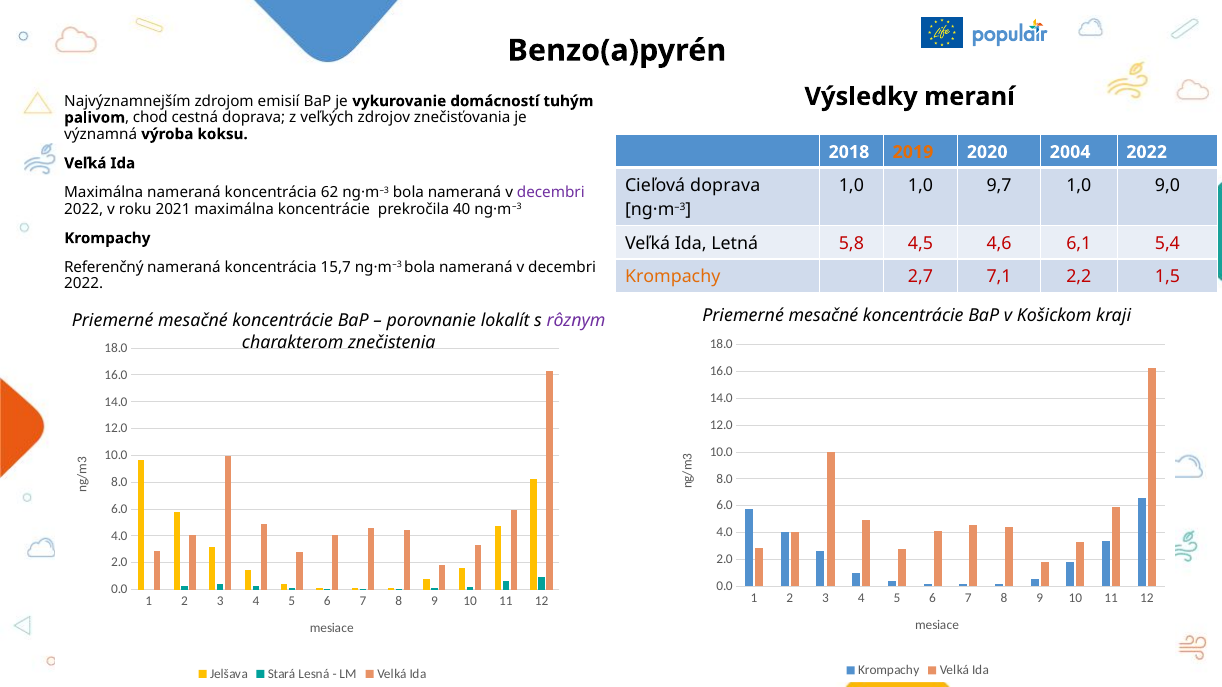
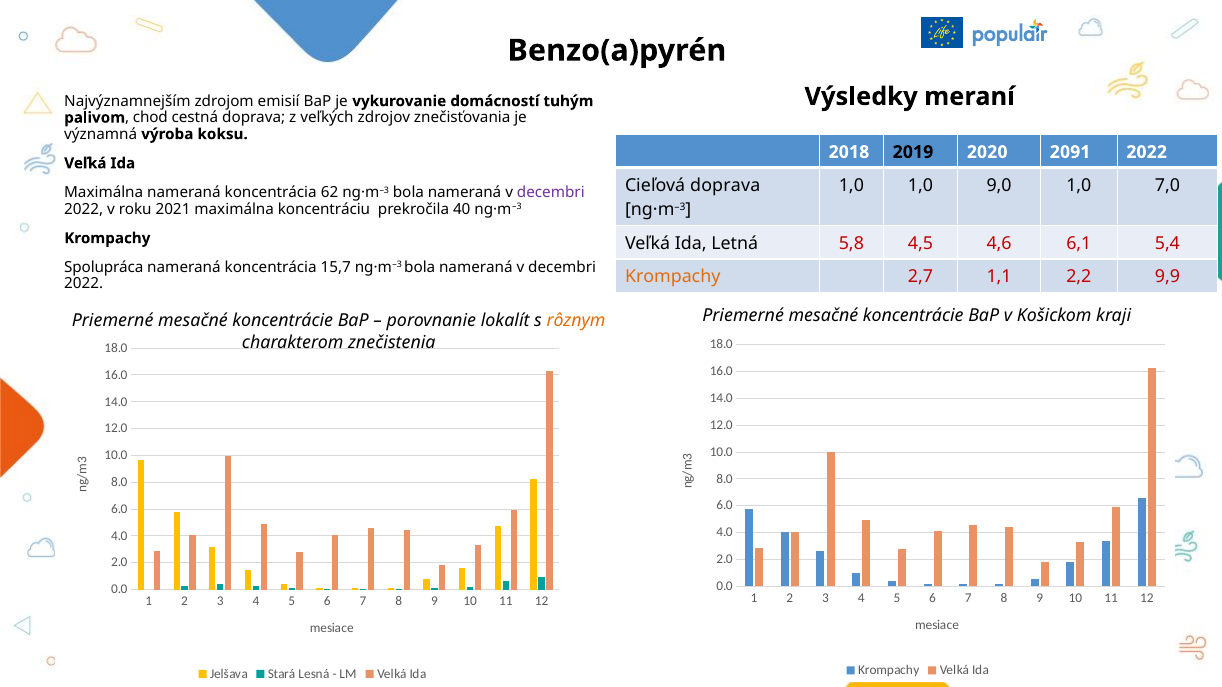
2019 colour: orange -> black (913, 152)
2004: 2004 -> 2091 (1070, 152)
9,7: 9,7 -> 9,0 (999, 186)
9,0: 9,0 -> 7,0 (1167, 186)
maximálna koncentrácie: koncentrácie -> koncentráciu (324, 209)
Referenčný: Referenčný -> Spolupráca (104, 268)
7,1: 7,1 -> 1,1 (999, 277)
1,5: 1,5 -> 9,9 (1167, 277)
rôznym colour: purple -> orange (576, 321)
